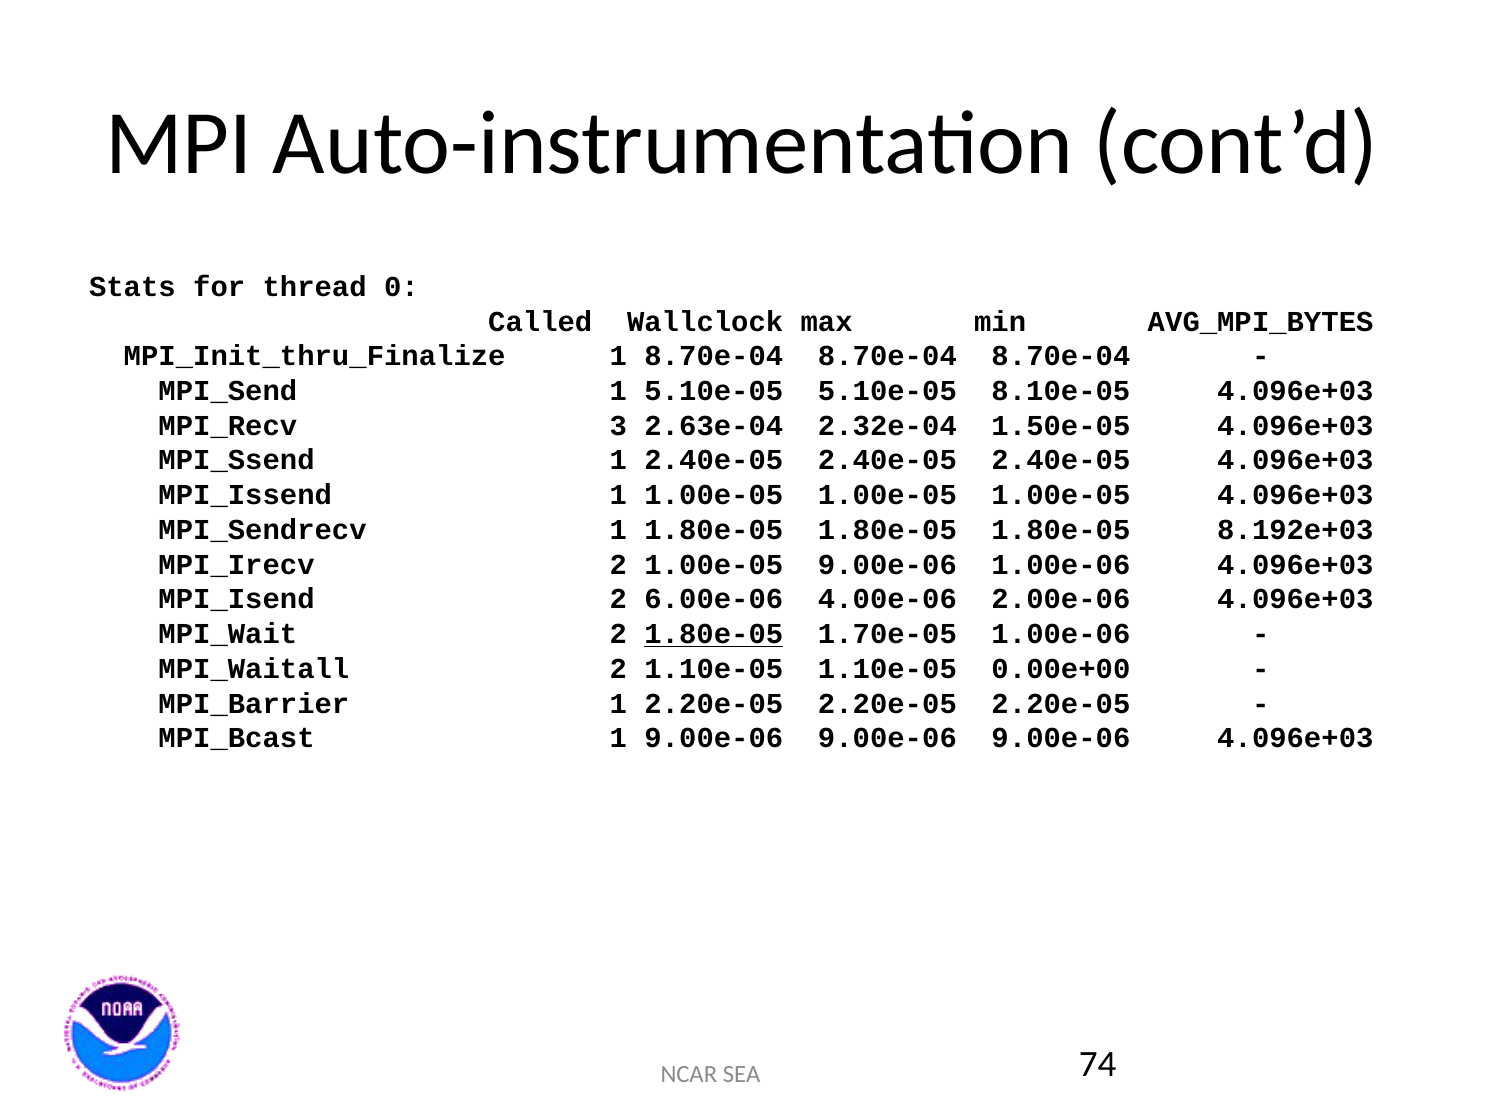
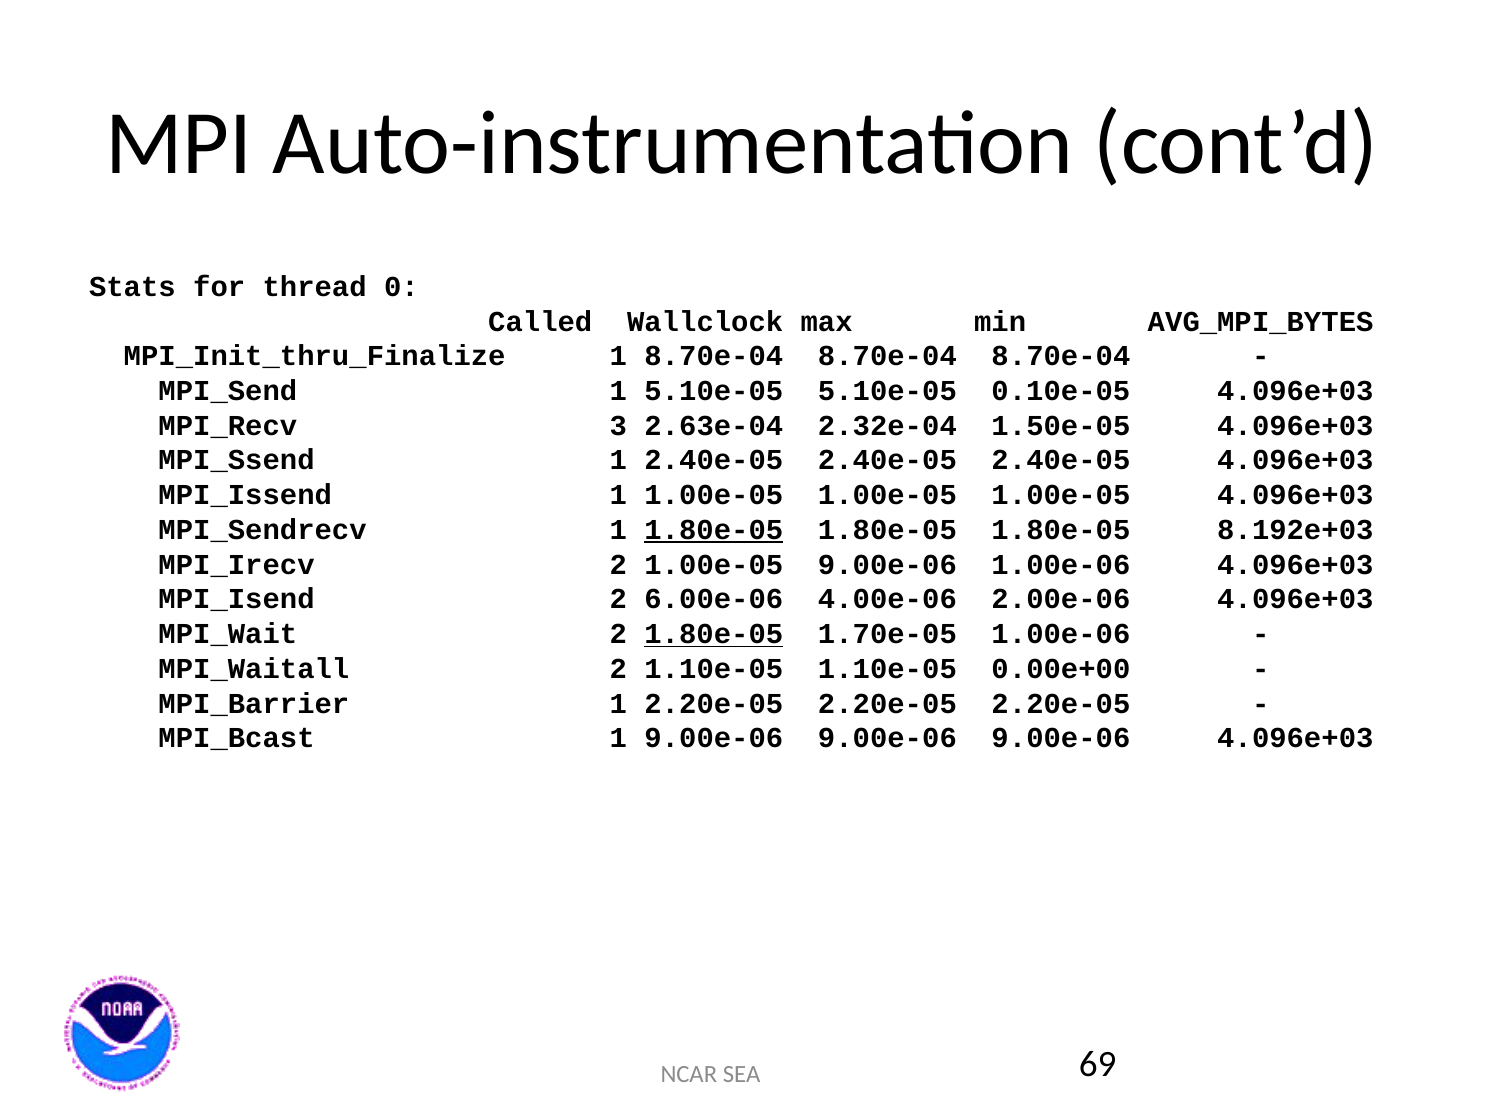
8.10e-05: 8.10e-05 -> 0.10e-05 (1061, 391)
1.80e-05 underline: none -> present (714, 530)
74: 74 -> 69 (1098, 1064)
